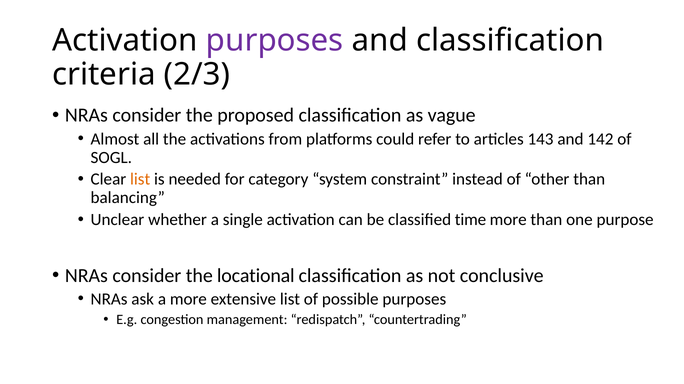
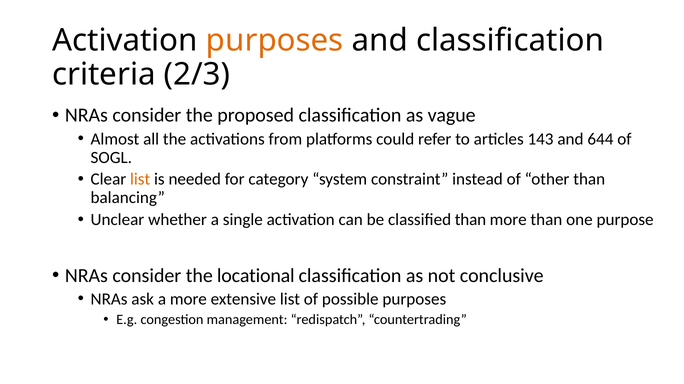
purposes colour: purple -> orange (275, 41)
142: 142 -> 644 (600, 139)
classified time: time -> than (470, 220)
